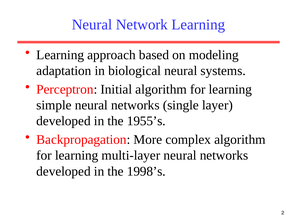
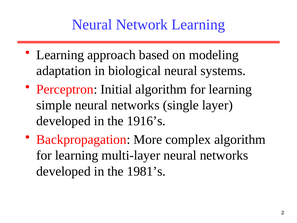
1955’s: 1955’s -> 1916’s (146, 121)
1998’s: 1998’s -> 1981’s (146, 171)
